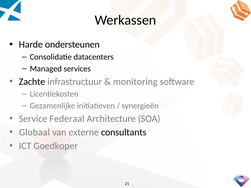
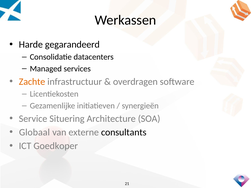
ondersteunen: ondersteunen -> gegarandeerd (72, 45)
Zachte colour: black -> orange (32, 82)
monitoring: monitoring -> overdragen (135, 82)
Federaal: Federaal -> Situering (67, 119)
